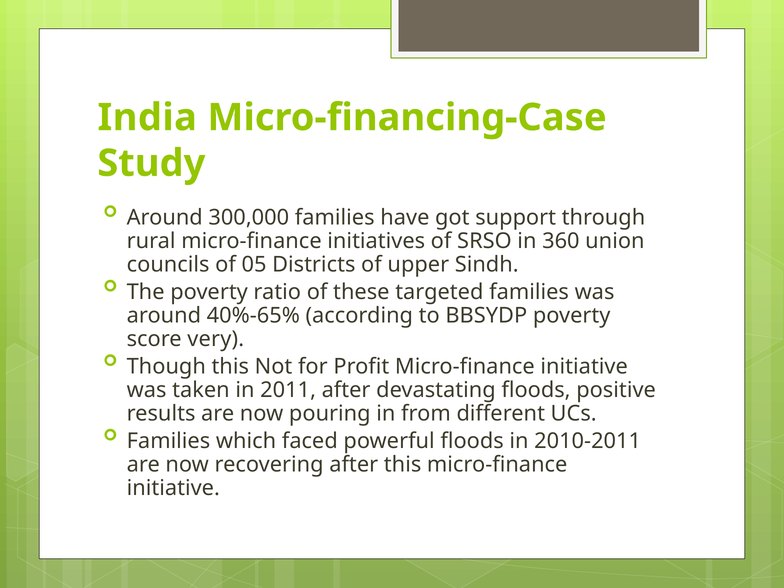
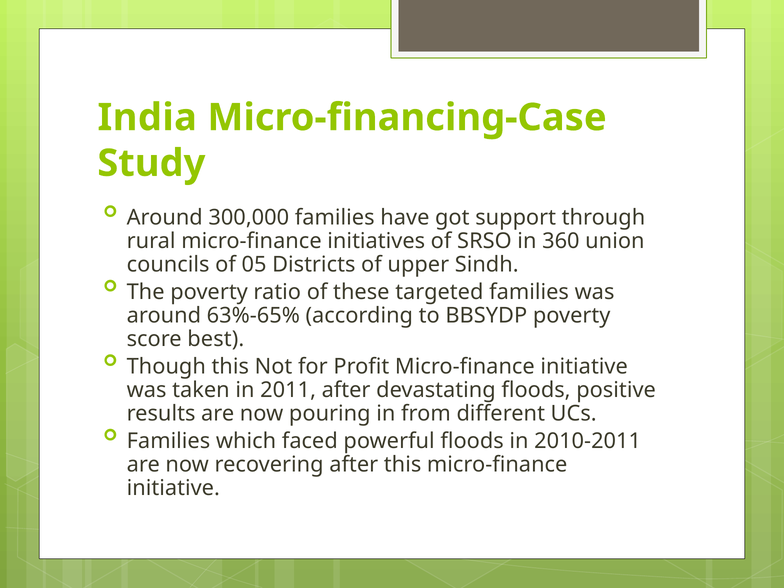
40%-65%: 40%-65% -> 63%-65% (253, 316)
very: very -> best (216, 339)
